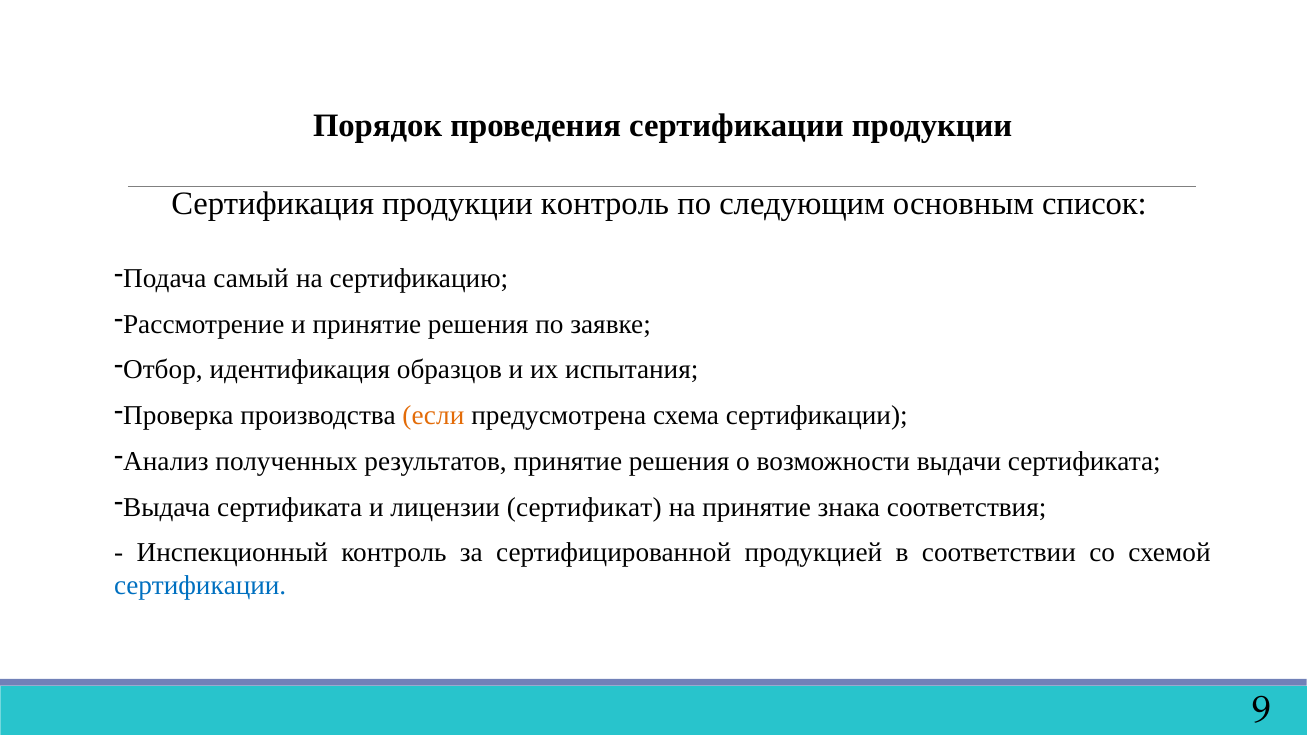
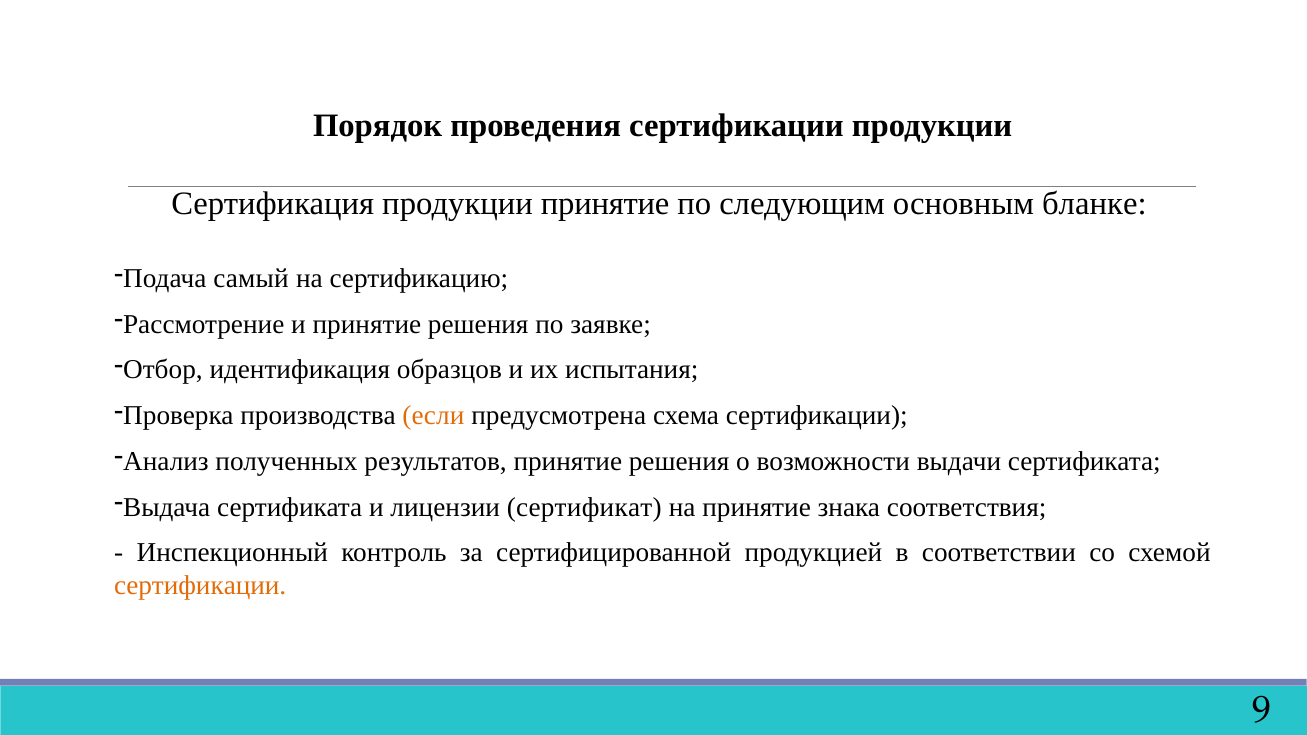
продукции контроль: контроль -> принятие (605, 204)
список: список -> бланке (1094, 204)
сертификации colour: blue -> orange (200, 586)
